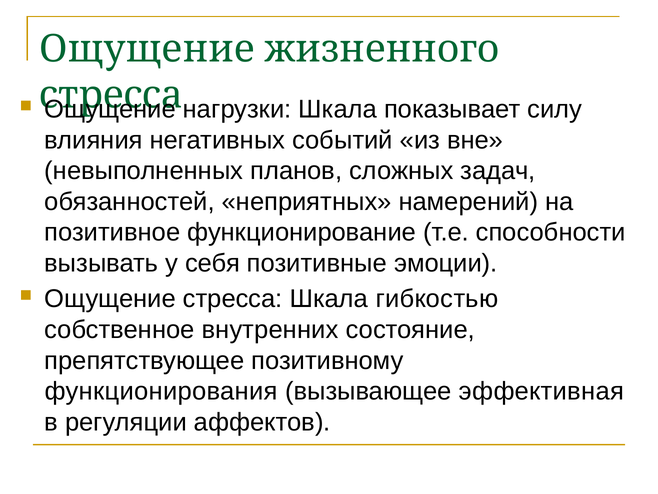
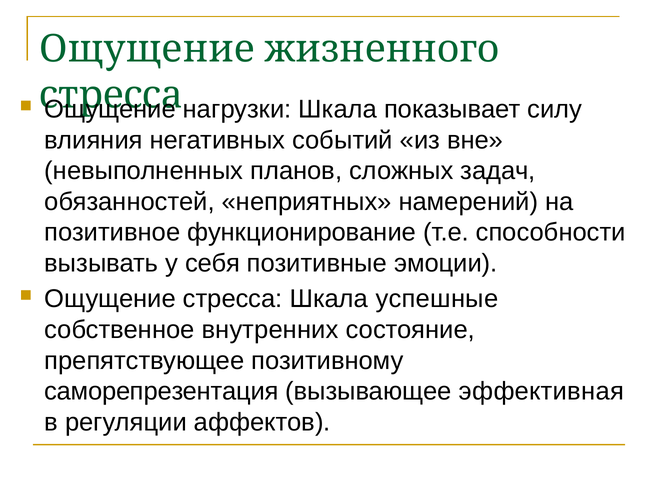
гибкостью: гибкостью -> успешные (437, 299)
функционирования: функционирования -> саморепрезентация (161, 391)
